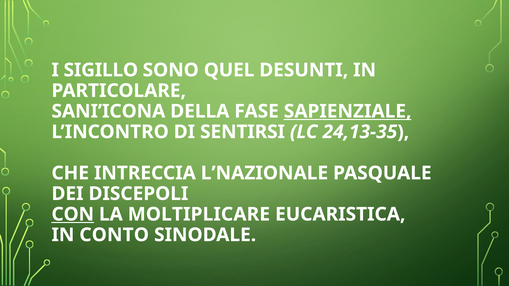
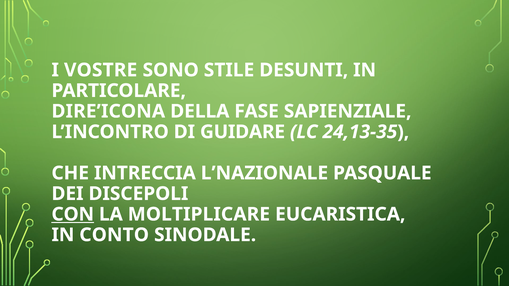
SIGILLO: SIGILLO -> VOSTRE (101, 70)
QUEL: QUEL -> STILE (229, 70)
SANI’ICONA: SANI’ICONA -> DIRE’ICONA (108, 111)
SAPIENZIALE underline: present -> none (348, 111)
SENTIRSI: SENTIRSI -> GUIDARE (243, 132)
